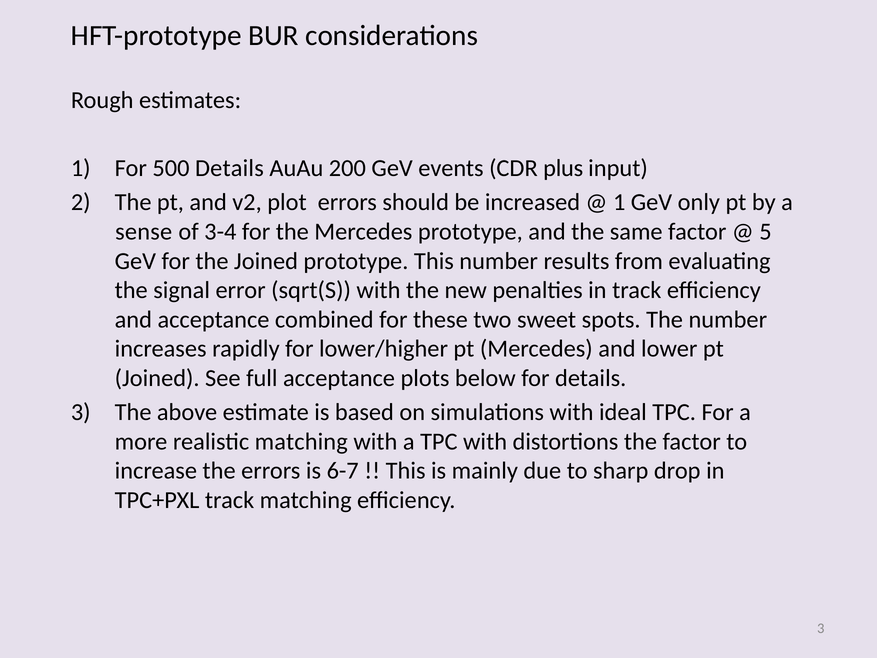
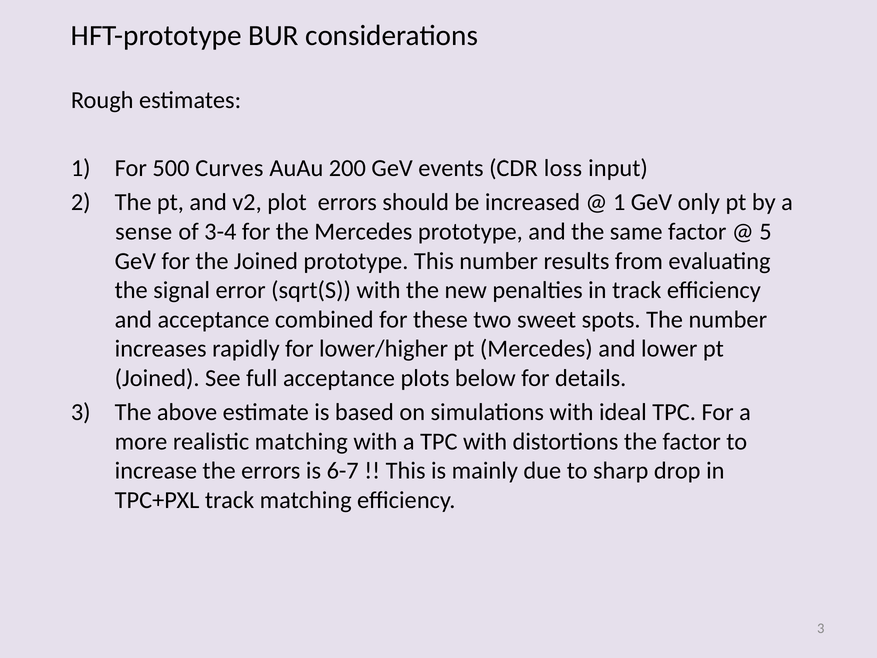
500 Details: Details -> Curves (229, 168)
plus: plus -> loss (563, 168)
